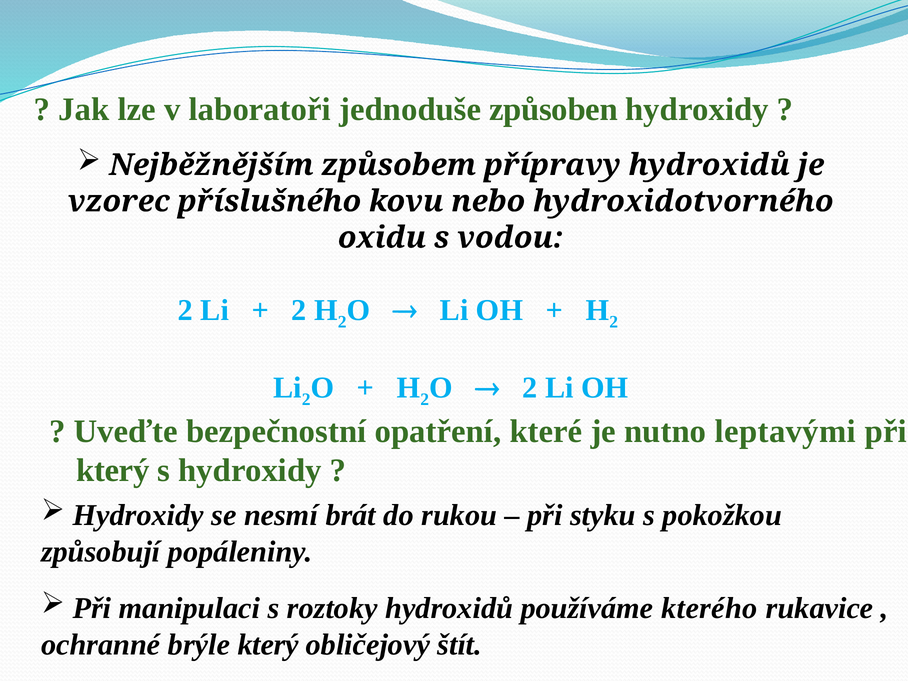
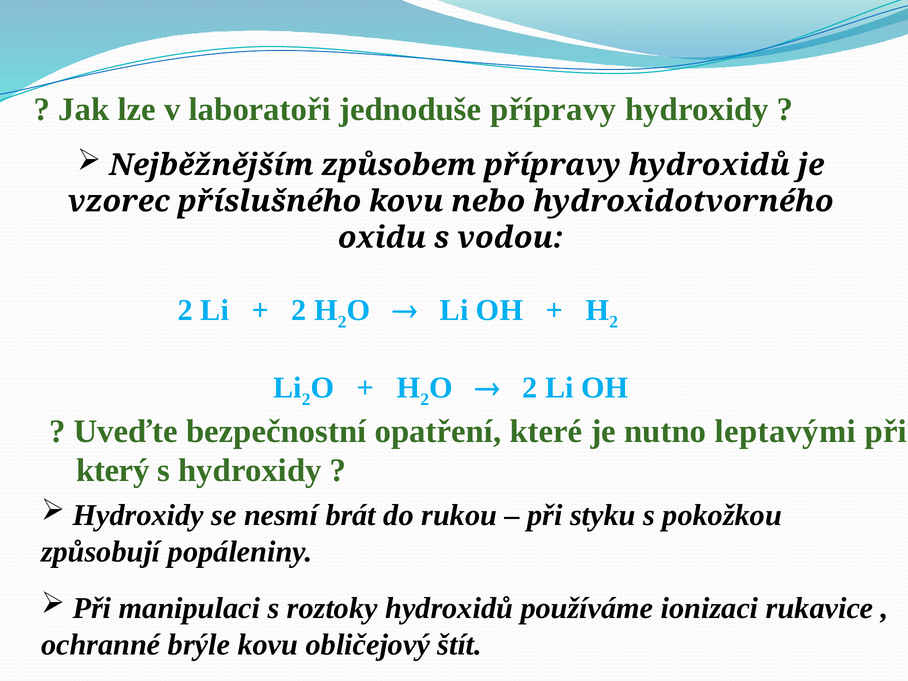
jednoduše způsoben: způsoben -> přípravy (553, 109)
kterého: kterého -> ionizaci (710, 608)
brýle který: který -> kovu (268, 645)
